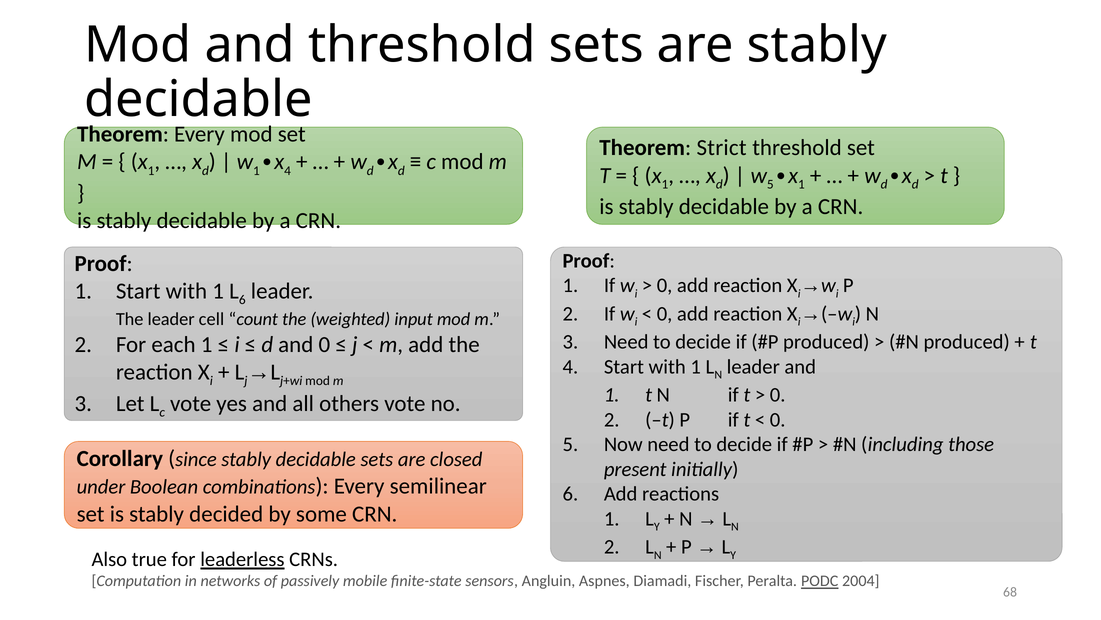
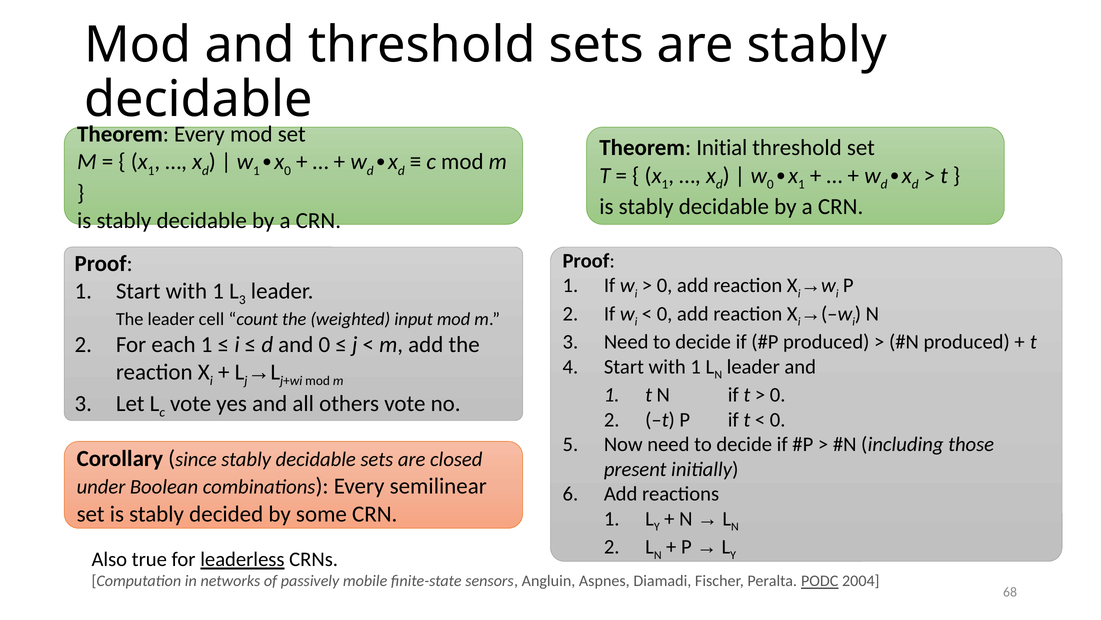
Strict: Strict -> Initial (722, 148)
4: 4 -> 0 (288, 170)
5: 5 -> 0 (770, 184)
6: 6 -> 3 (242, 300)
